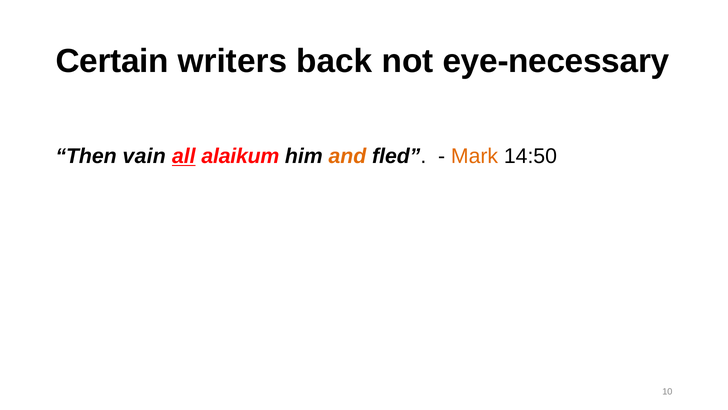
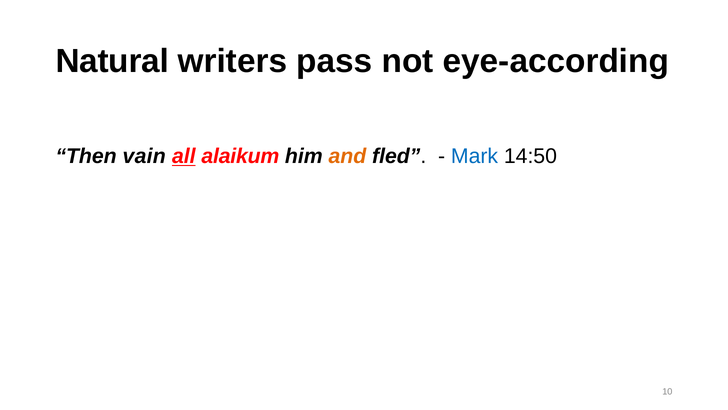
Certain: Certain -> Natural (112, 61)
back: back -> pass (334, 61)
eye-necessary: eye-necessary -> eye-according (556, 61)
Mark colour: orange -> blue (475, 156)
